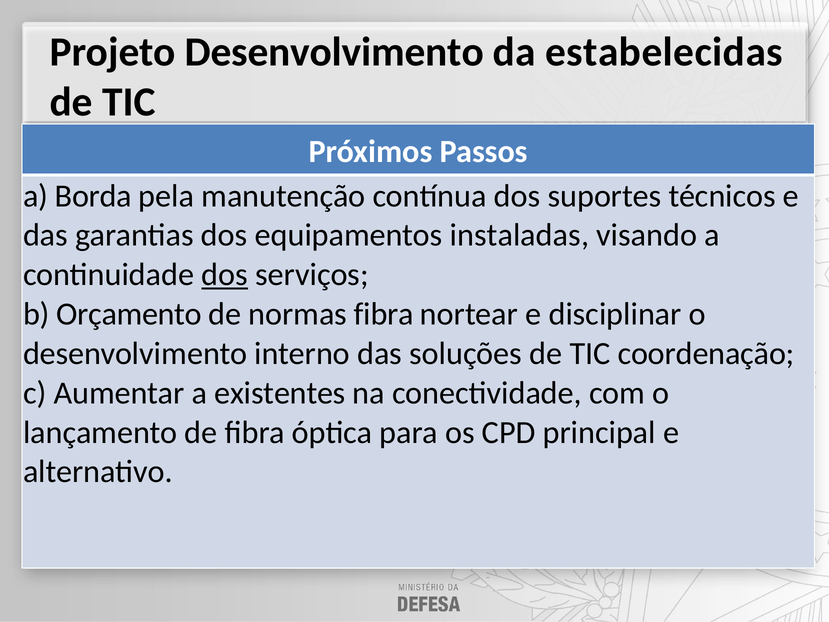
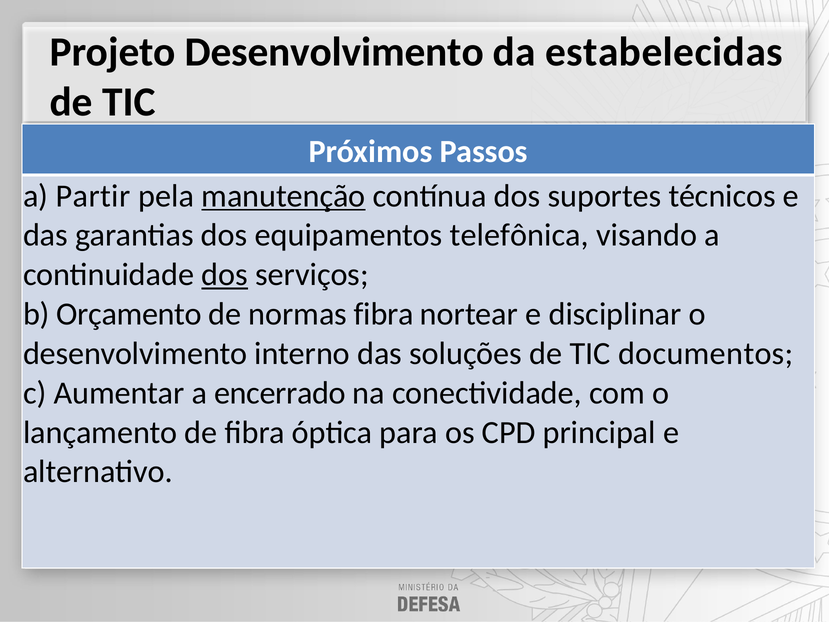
Borda: Borda -> Partir (93, 196)
manutenção underline: none -> present (283, 196)
instaladas: instaladas -> telefônica (519, 235)
coordenação: coordenação -> documentos (706, 353)
existentes: existentes -> encerrado (280, 393)
